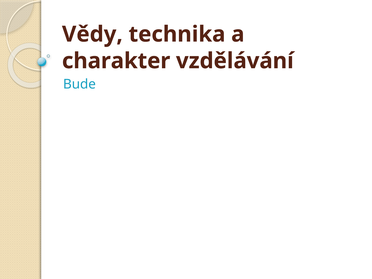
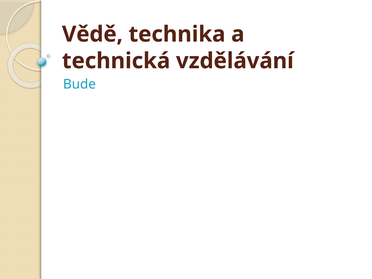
Vědy: Vědy -> Vědě (92, 34)
charakter: charakter -> technická (116, 61)
